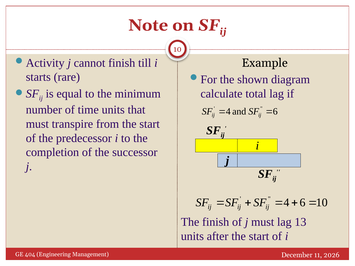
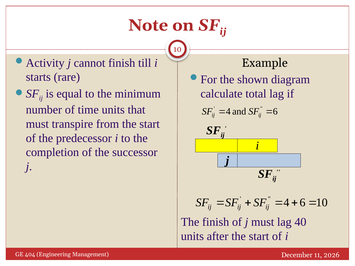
13: 13 -> 40 (300, 222)
